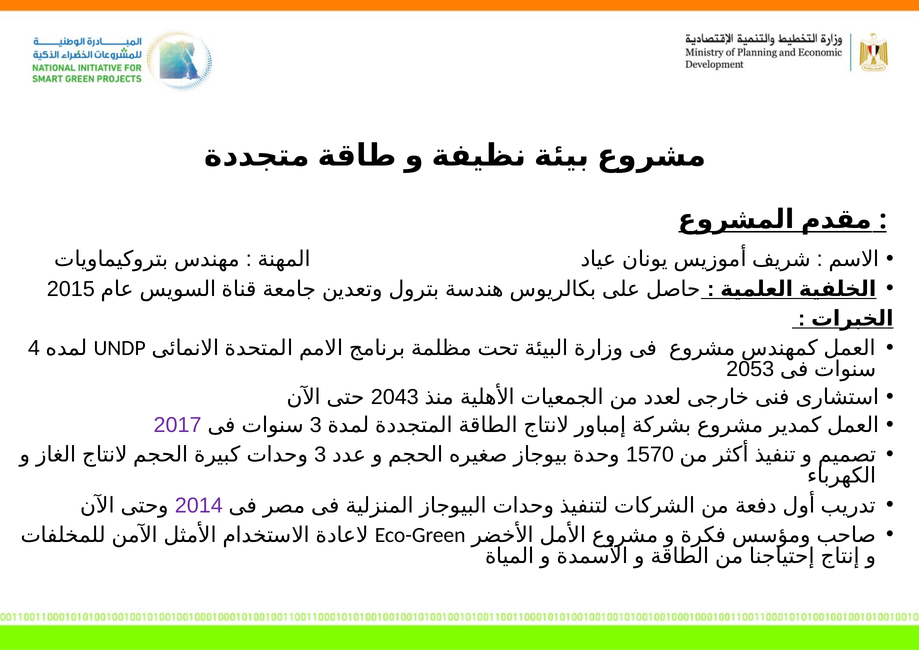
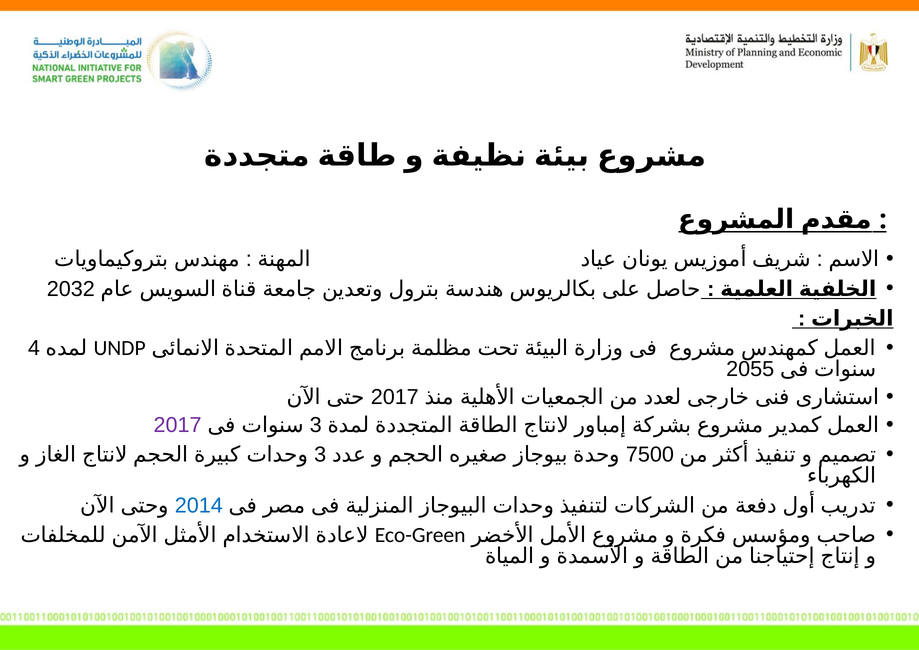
2015: 2015 -> 2032 (71, 289)
2053: 2053 -> 2055 (750, 369)
2043: 2043 -> 2017 (395, 397)
1570: 1570 -> 7500 (650, 455)
2014 colour: purple -> blue (199, 505)
